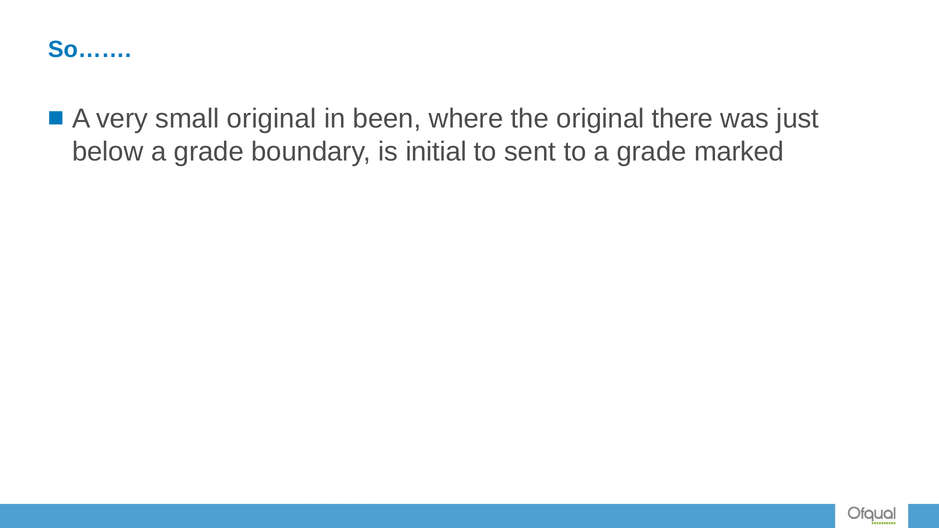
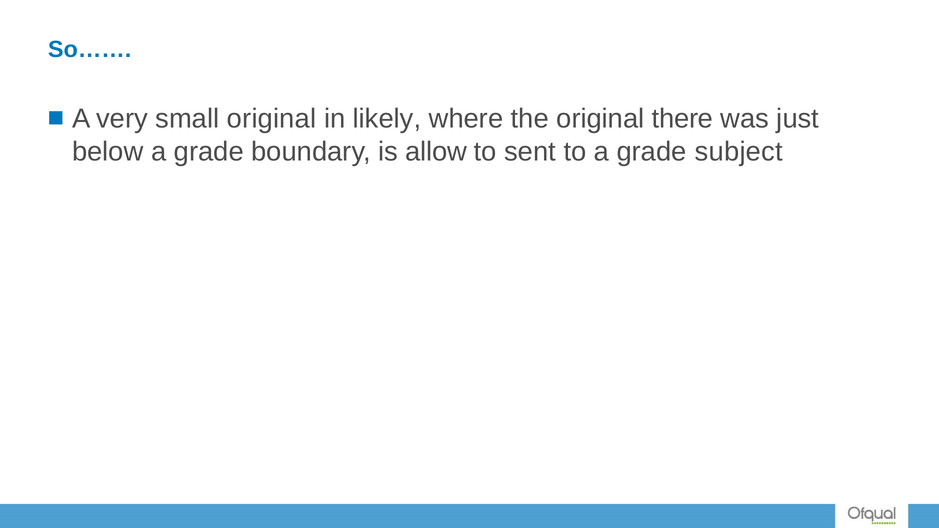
been: been -> likely (387, 119)
initial: initial -> allow (436, 152)
marked: marked -> subject (739, 152)
